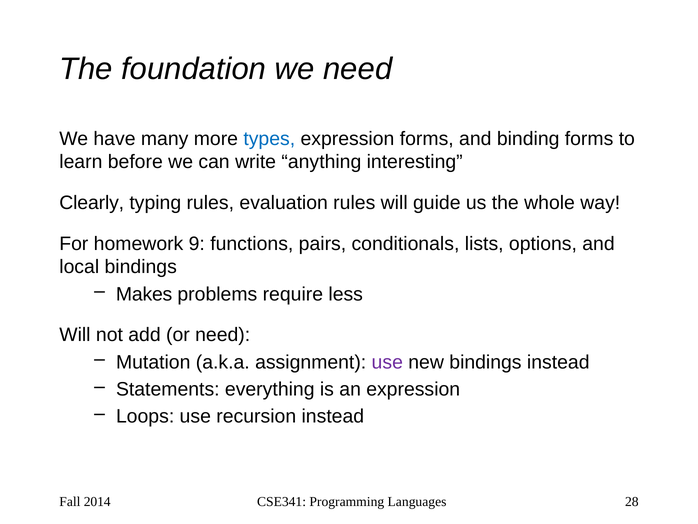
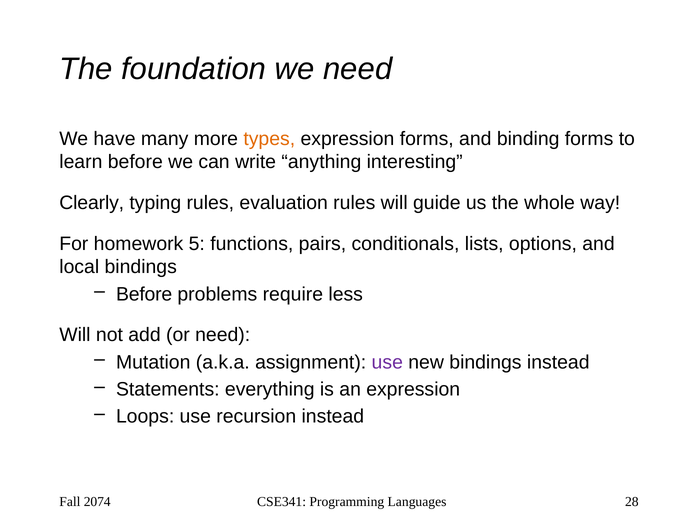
types colour: blue -> orange (269, 139)
9: 9 -> 5 (197, 243)
Makes: Makes -> Before (144, 294)
2014: 2014 -> 2074 (97, 501)
